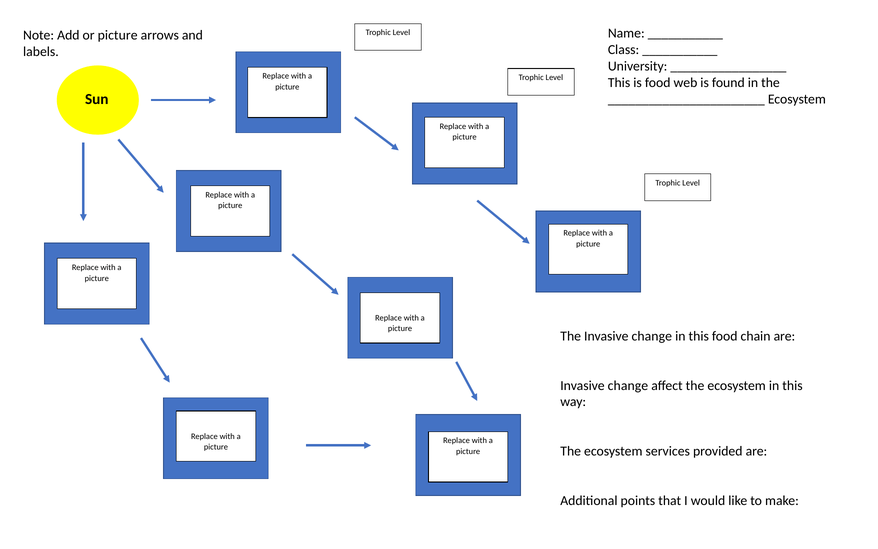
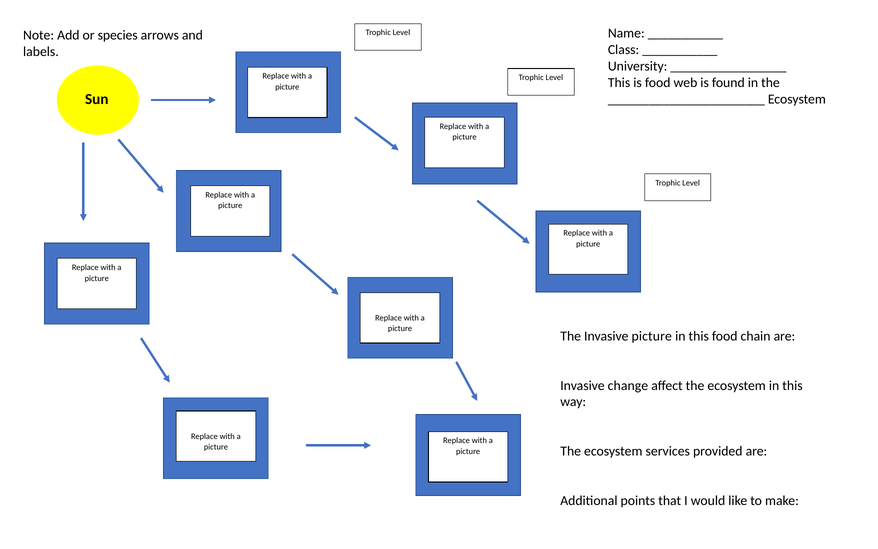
or picture: picture -> species (118, 35)
The Invasive change: change -> picture (652, 336)
